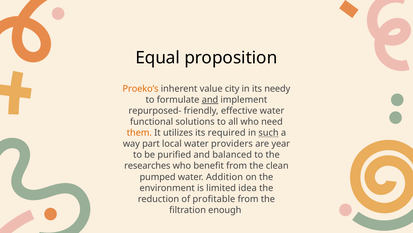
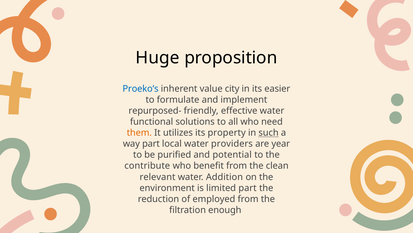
Equal: Equal -> Huge (158, 58)
Proeko’s colour: orange -> blue (141, 88)
needy: needy -> easier (277, 88)
and underline: present -> none (210, 99)
required: required -> property (227, 132)
balanced: balanced -> potential (232, 154)
researches: researches -> contribute (147, 165)
pumped: pumped -> relevant (158, 176)
limited idea: idea -> part (248, 187)
profitable: profitable -> employed (214, 198)
